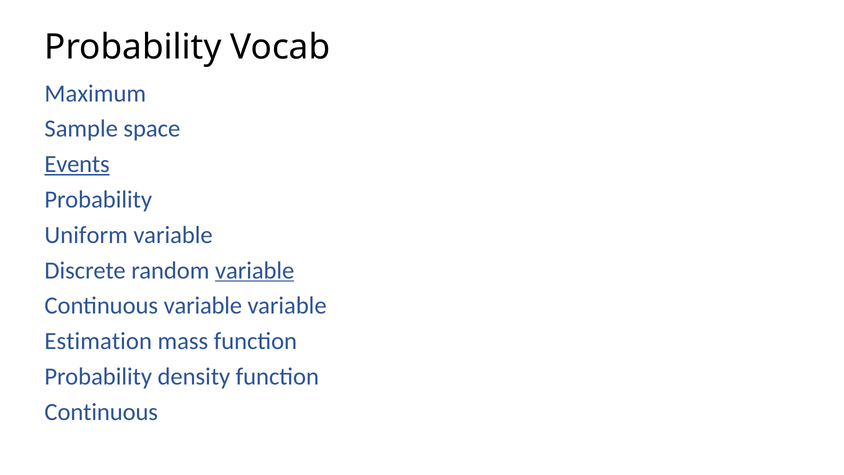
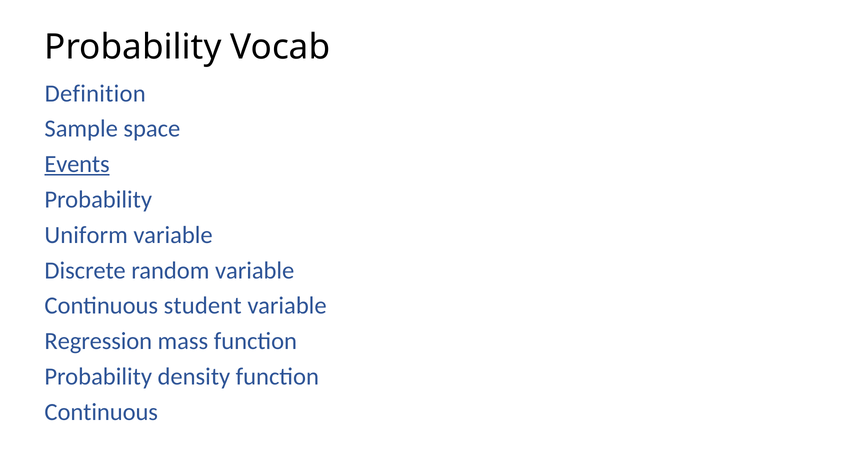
Maximum: Maximum -> Definition (95, 93)
variable underline: present -> none (255, 270)
Continuous variable: variable -> student (203, 306)
Estimation: Estimation -> Regression (98, 341)
